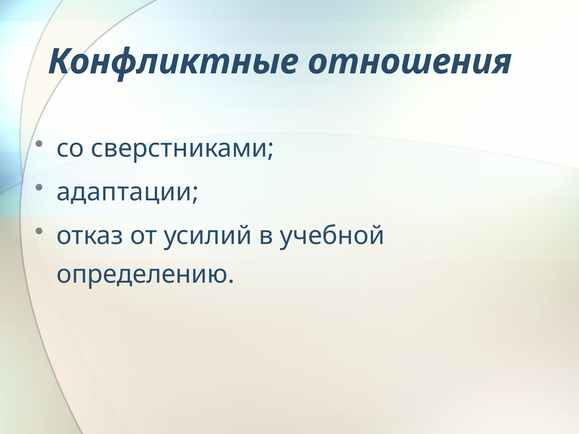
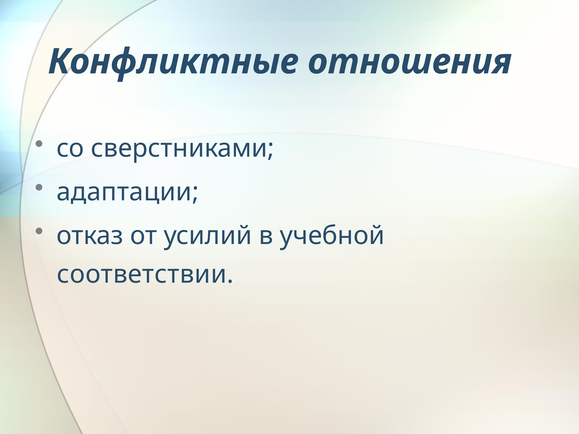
определению: определению -> соответствии (145, 275)
